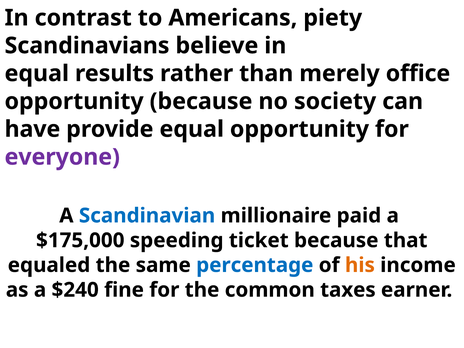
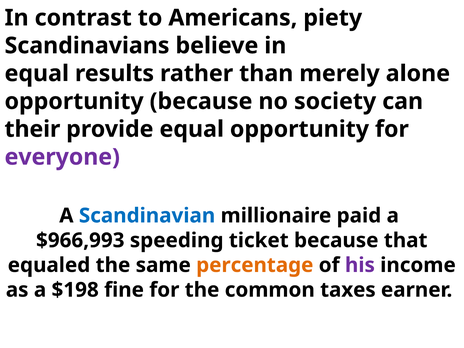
office: office -> alone (418, 73)
have: have -> their (32, 129)
$175,000: $175,000 -> $966,993 (80, 240)
percentage colour: blue -> orange (255, 265)
his colour: orange -> purple (360, 265)
$240: $240 -> $198 (75, 290)
